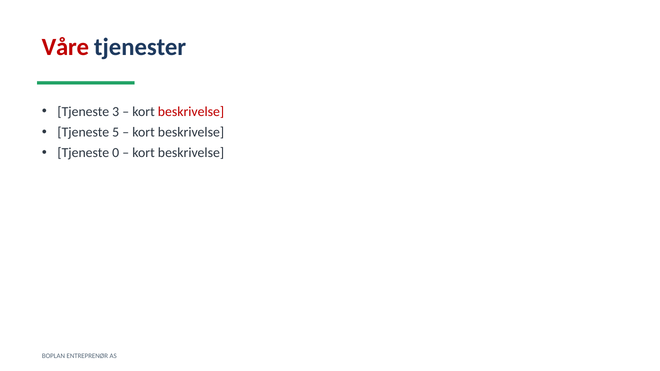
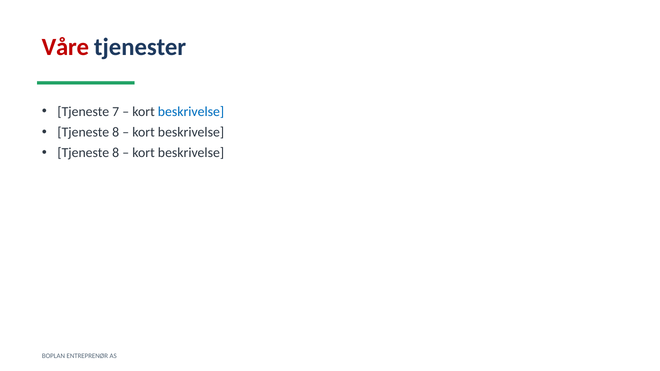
3: 3 -> 7 (116, 112)
beskrivelse colour: red -> blue (191, 112)
5: 5 -> 8 (116, 132)
0: 0 -> 8 (116, 153)
